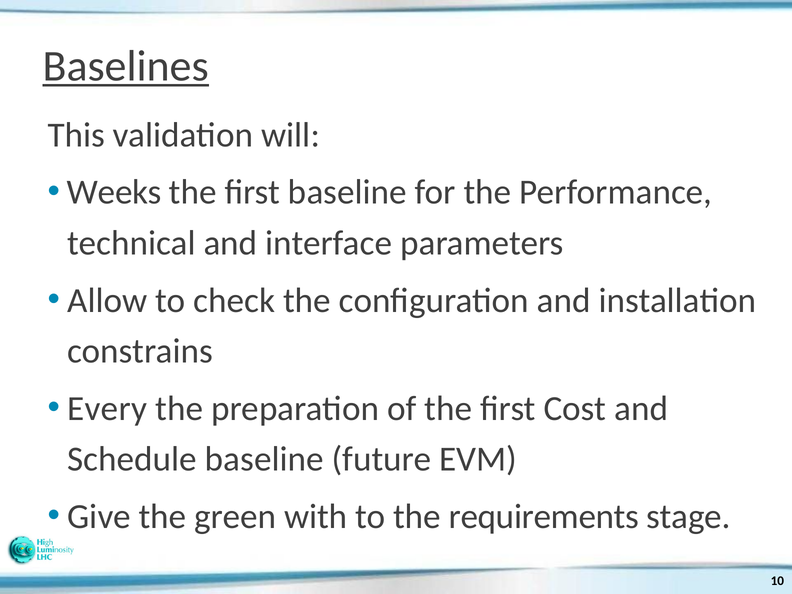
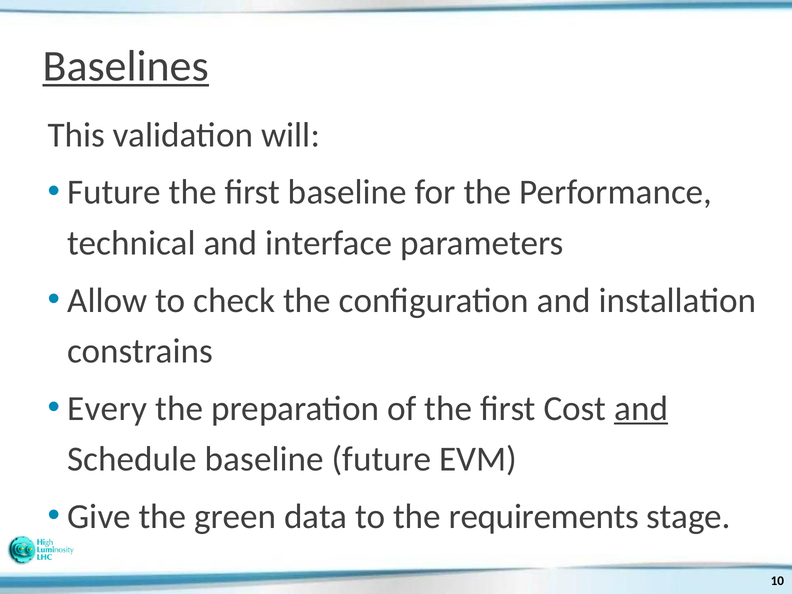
Weeks: Weeks -> Future (114, 192)
and underline: none -> present (641, 409)
with: with -> data (316, 517)
